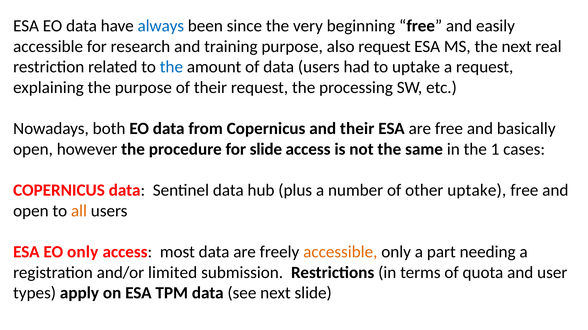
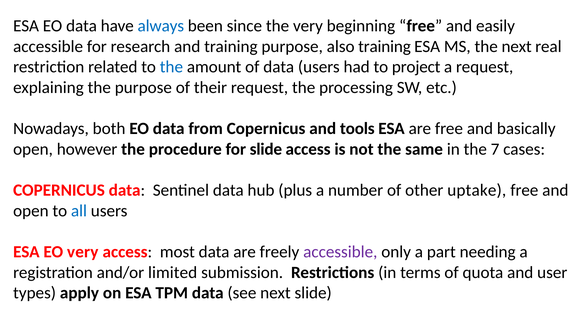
also request: request -> training (384, 47)
to uptake: uptake -> project (416, 67)
and their: their -> tools (357, 129)
1: 1 -> 7 (495, 149)
all colour: orange -> blue (79, 211)
EO only: only -> very (83, 252)
accessible colour: orange -> purple (340, 252)
